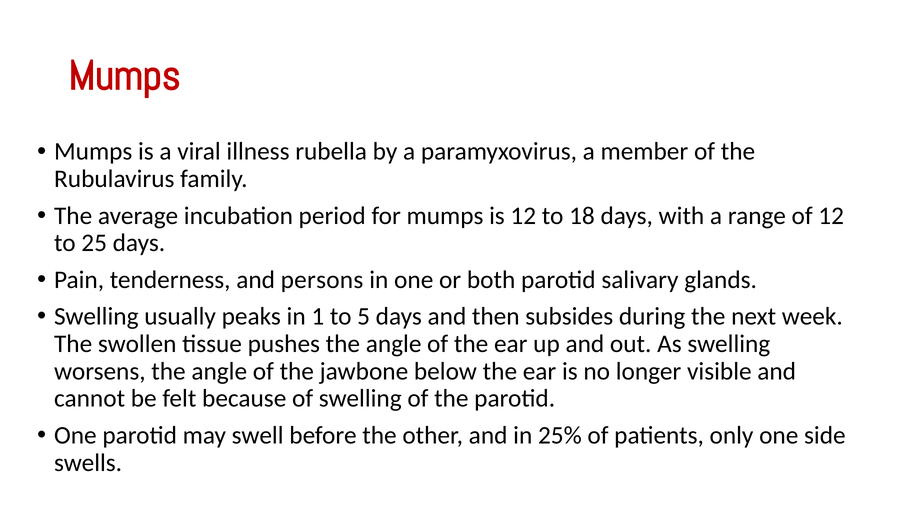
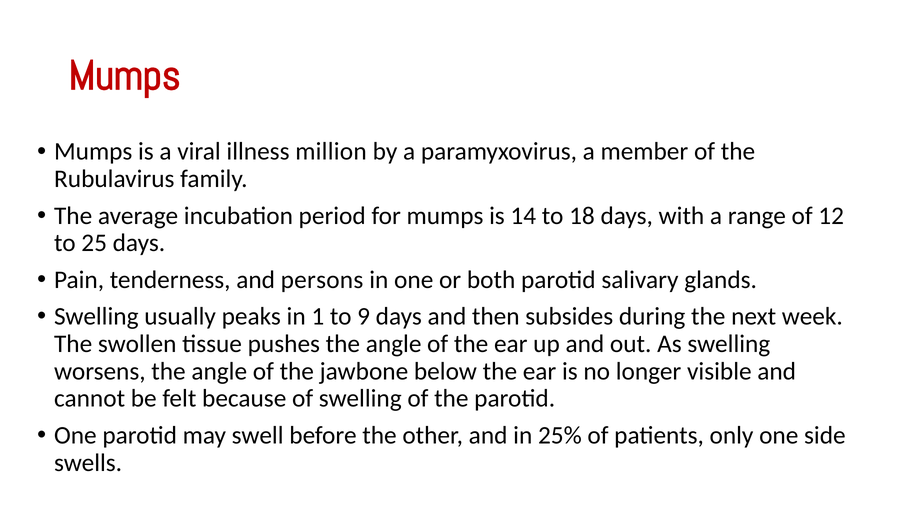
rubella: rubella -> million (331, 152)
is 12: 12 -> 14 (523, 216)
5: 5 -> 9 (364, 317)
